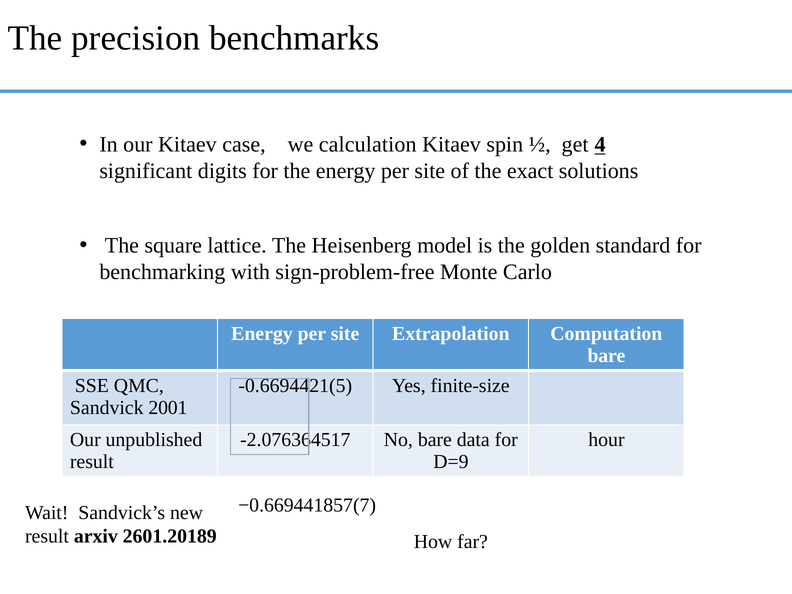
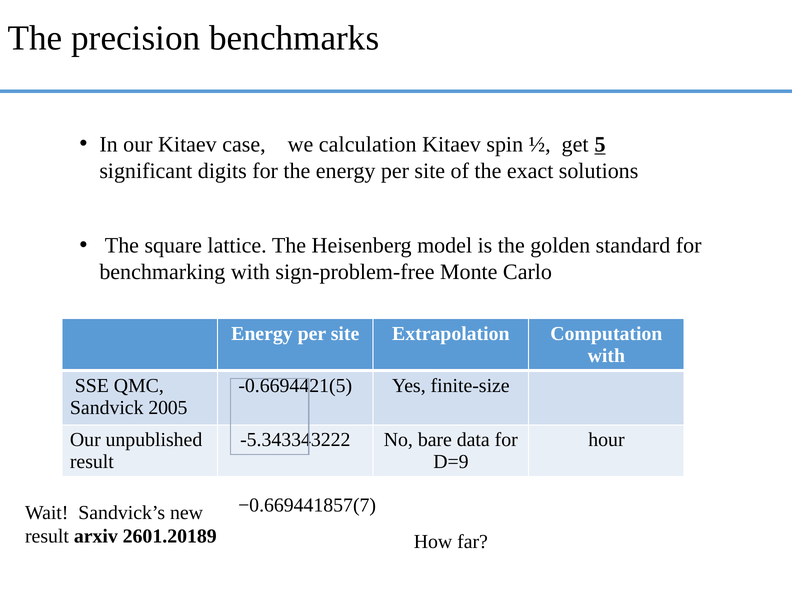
4: 4 -> 5 (600, 144)
bare: bare -> with (606, 356)
2001: 2001 -> 2005 (168, 408)
-2.076364517: -2.076364517 -> -5.343343222 (295, 440)
